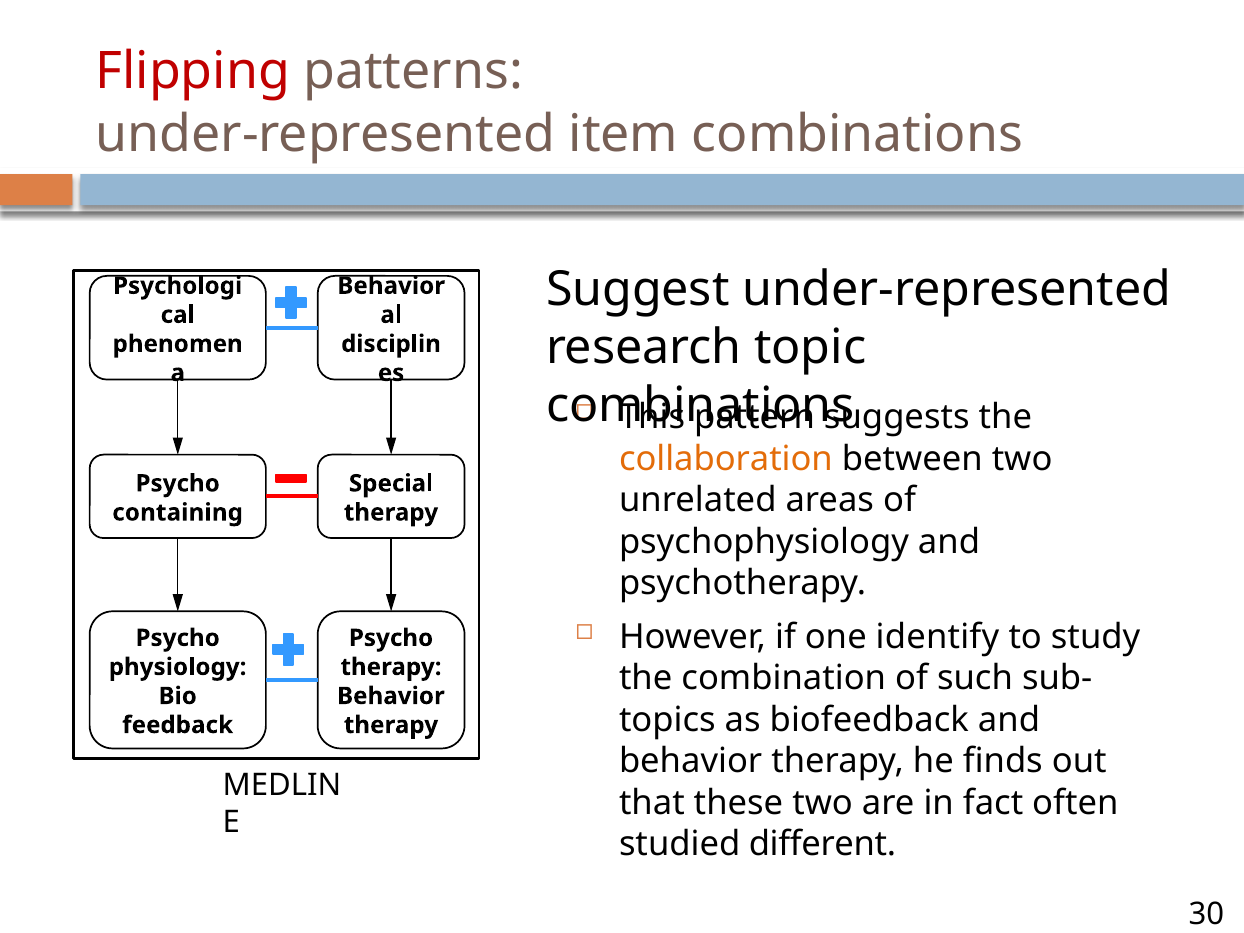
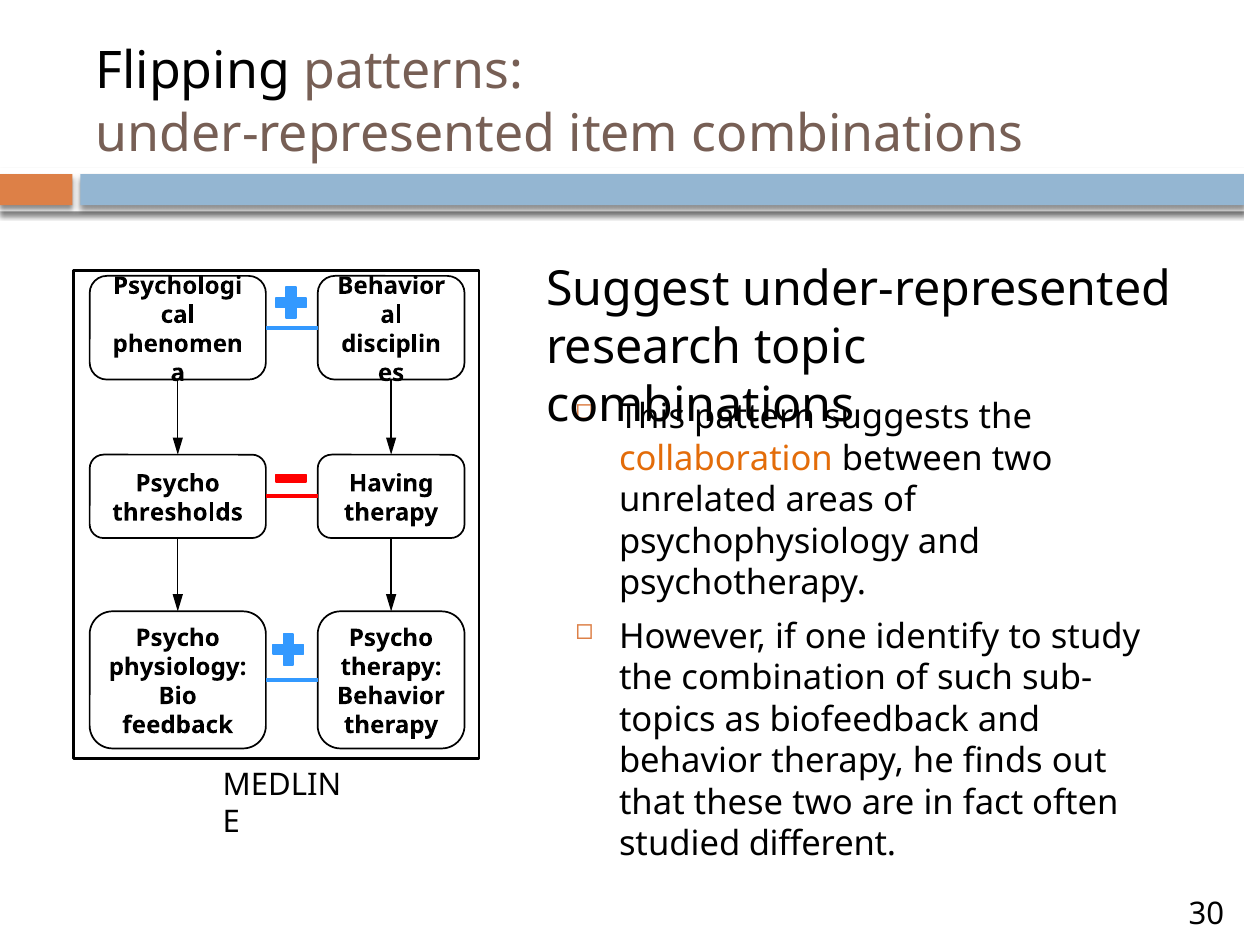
Flipping colour: red -> black (193, 72)
Special: Special -> Having (391, 483)
containing: containing -> thresholds (178, 513)
